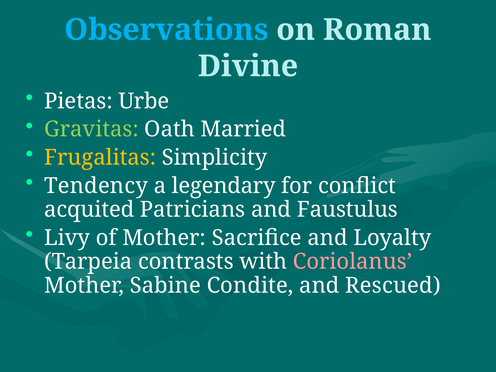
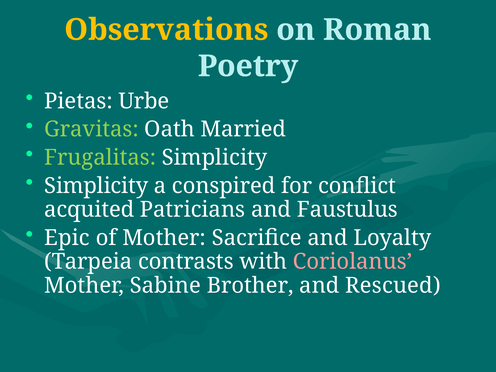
Observations colour: light blue -> yellow (166, 30)
Divine: Divine -> Poetry (248, 66)
Frugalitas colour: yellow -> light green (100, 158)
Tendency: Tendency -> Simplicity (96, 186)
legendary: legendary -> conspired (224, 186)
Livy: Livy -> Epic (67, 238)
Condite: Condite -> Brother (250, 285)
